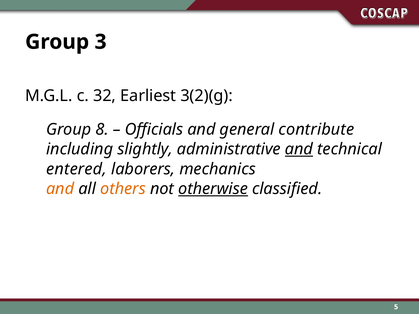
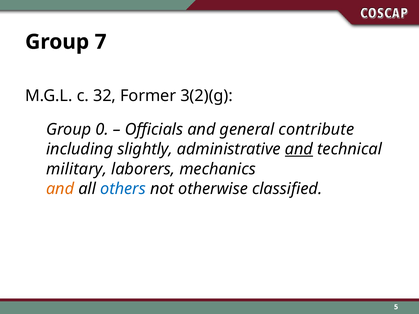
3: 3 -> 7 (101, 42)
Earliest: Earliest -> Former (148, 96)
8: 8 -> 0 (102, 130)
entered: entered -> military (76, 169)
others colour: orange -> blue (123, 189)
otherwise underline: present -> none (213, 189)
